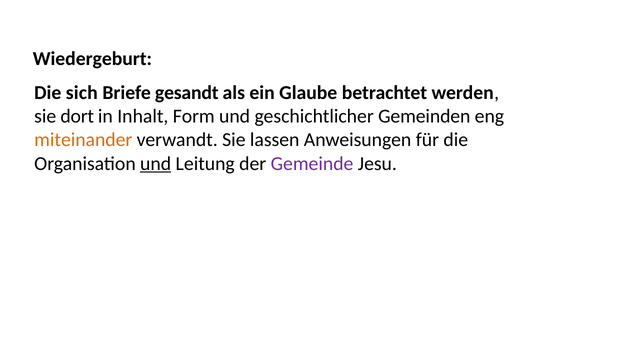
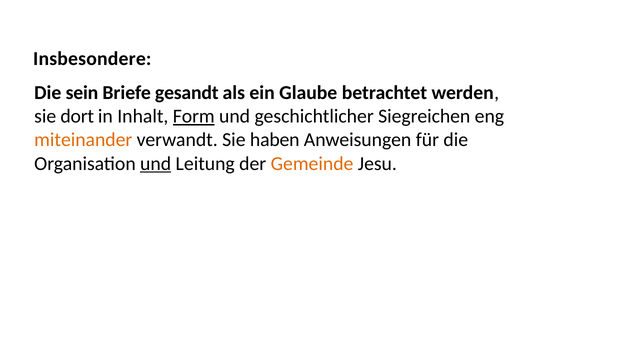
Wiedergeburt: Wiedergeburt -> Insbesondere (92, 59)
sich: sich -> sein (82, 93)
Form underline: none -> present (194, 116)
Gemeinden: Gemeinden -> Siegreichen (424, 116)
lassen: lassen -> haben (275, 140)
Gemeinde colour: purple -> orange (312, 164)
